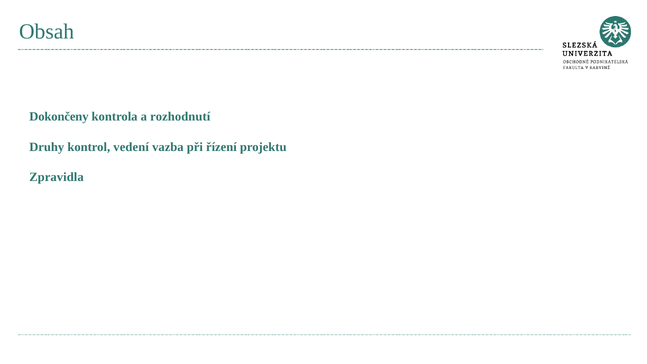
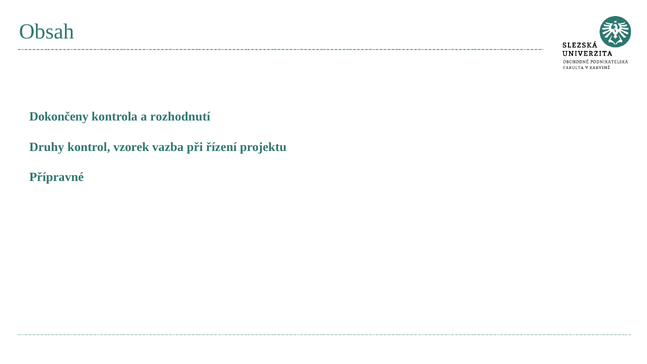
vedení: vedení -> vzorek (131, 147)
Zpravidla: Zpravidla -> Přípravné (57, 177)
